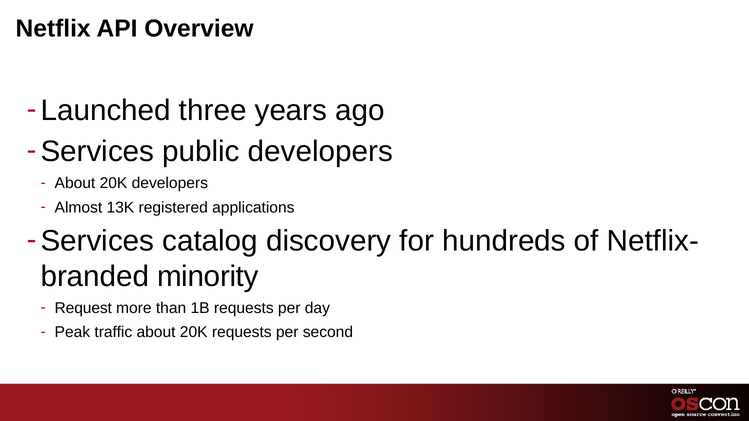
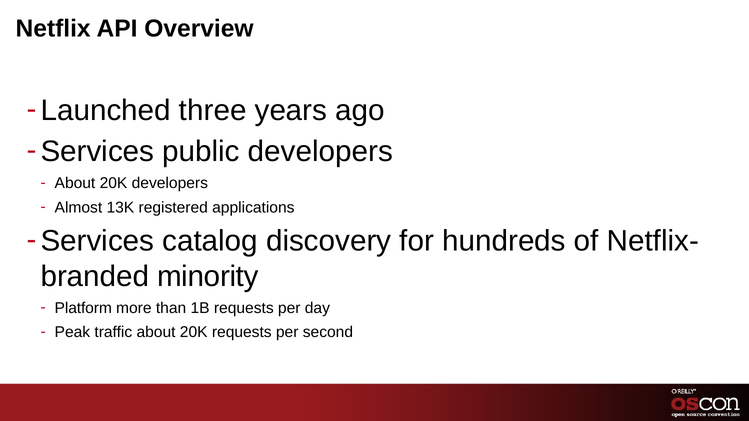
Request: Request -> Platform (83, 308)
